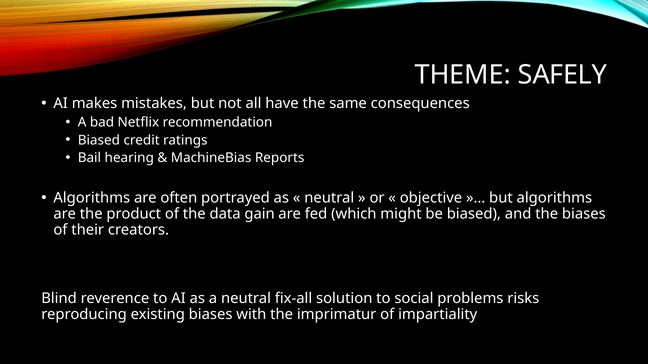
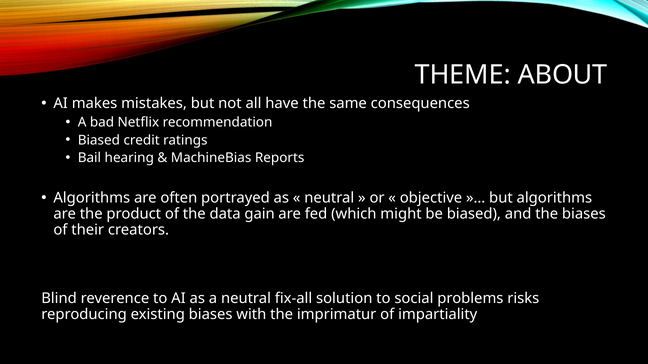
SAFELY: SAFELY -> ABOUT (563, 75)
